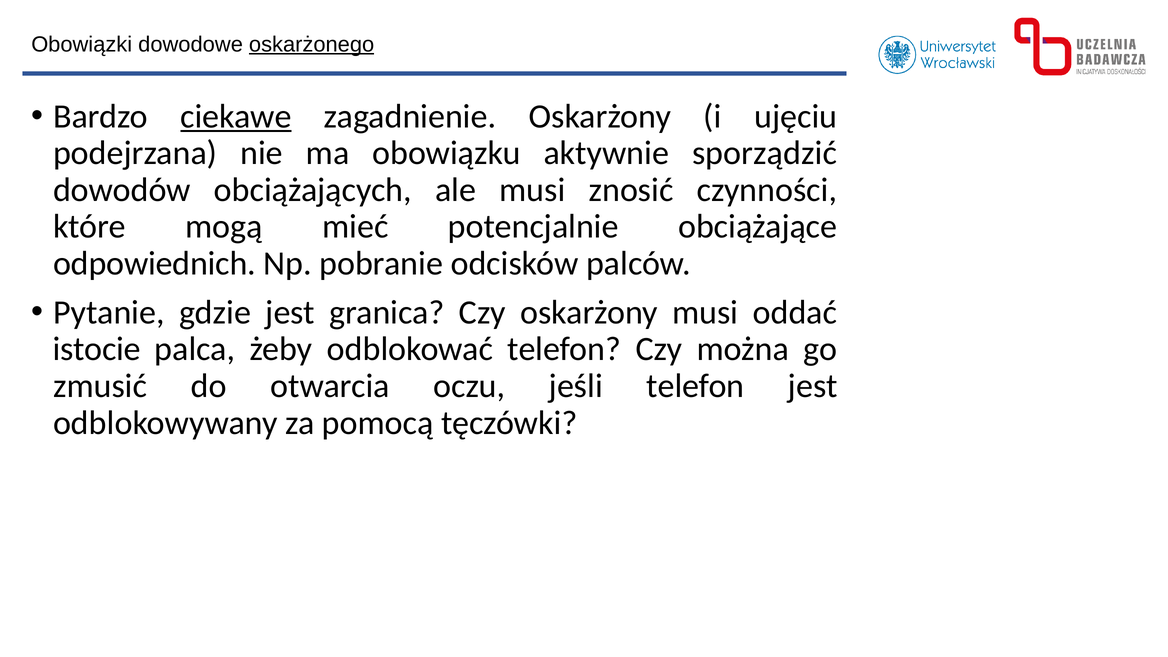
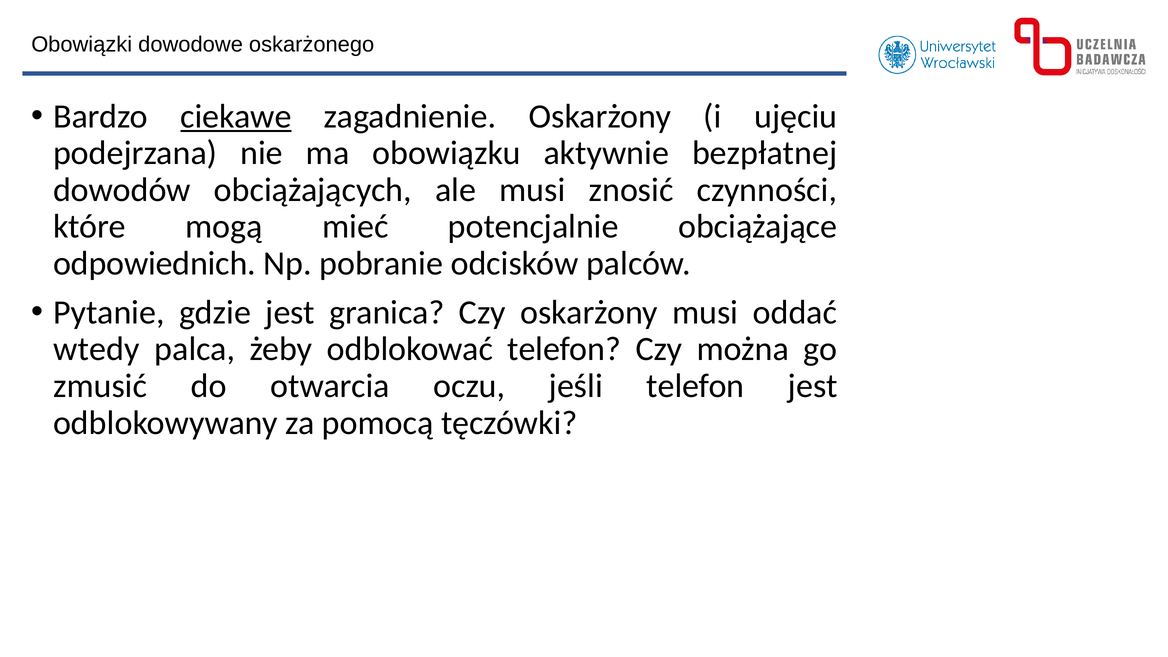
oskarżonego underline: present -> none (312, 44)
sporządzić: sporządzić -> bezpłatnej (765, 153)
istocie: istocie -> wtedy (96, 349)
